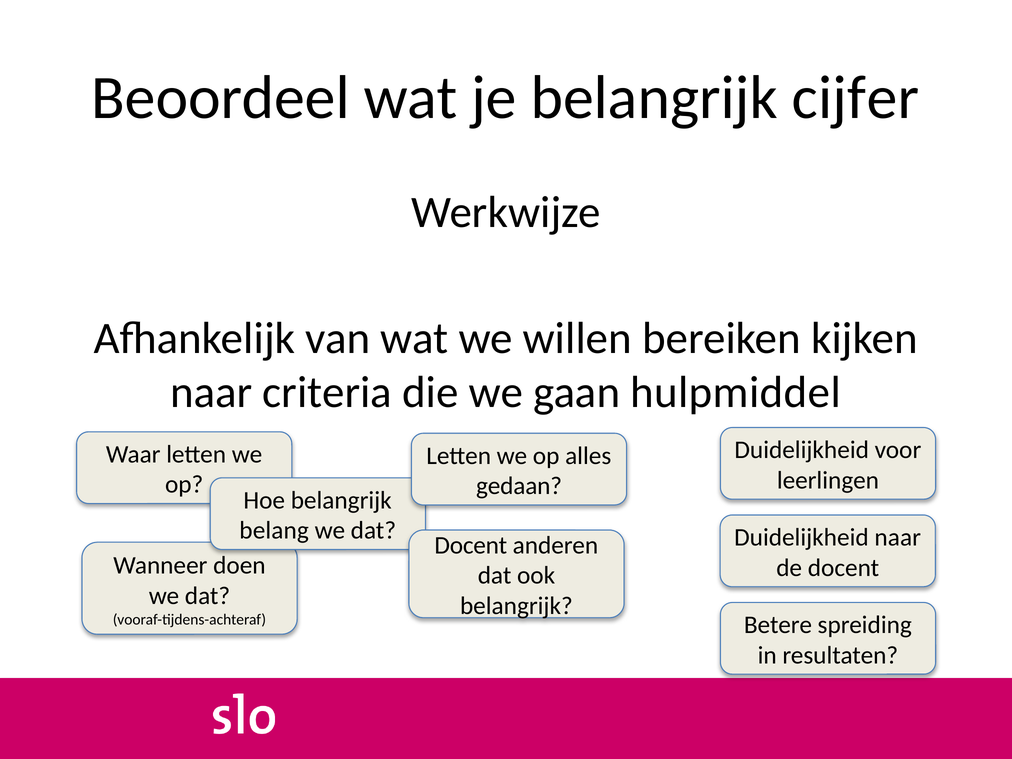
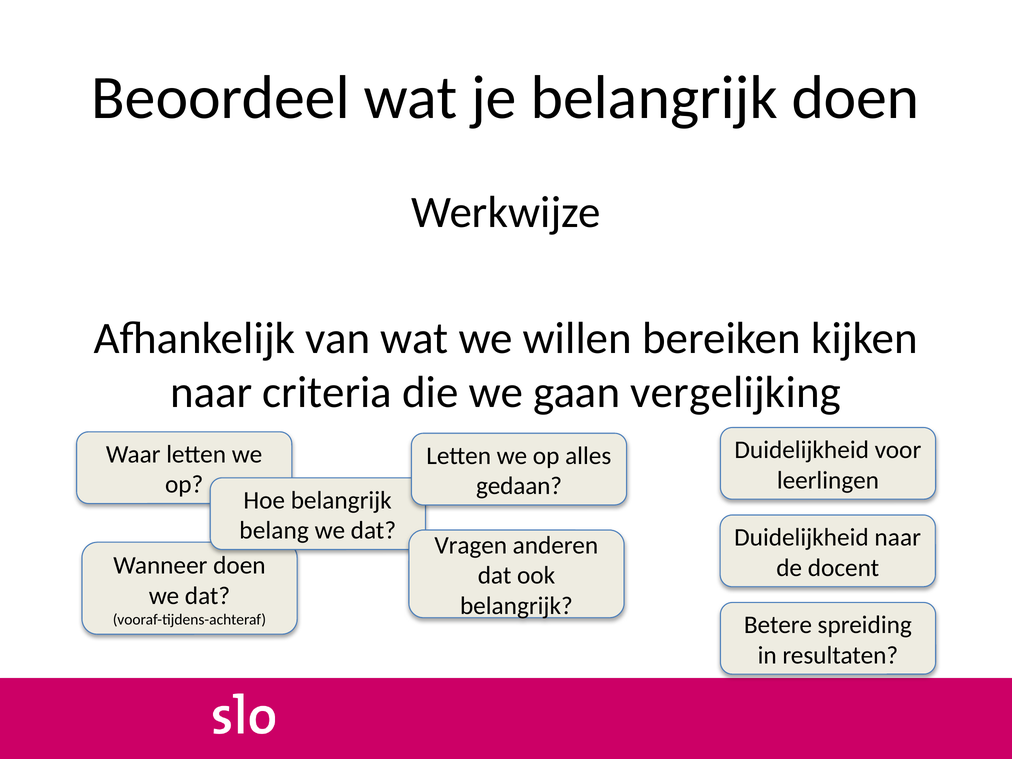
belangrijk cijfer: cijfer -> doen (856, 98)
hulpmiddel: hulpmiddel -> vergelijking (736, 392)
Docent: Docent -> Vragen (471, 545)
